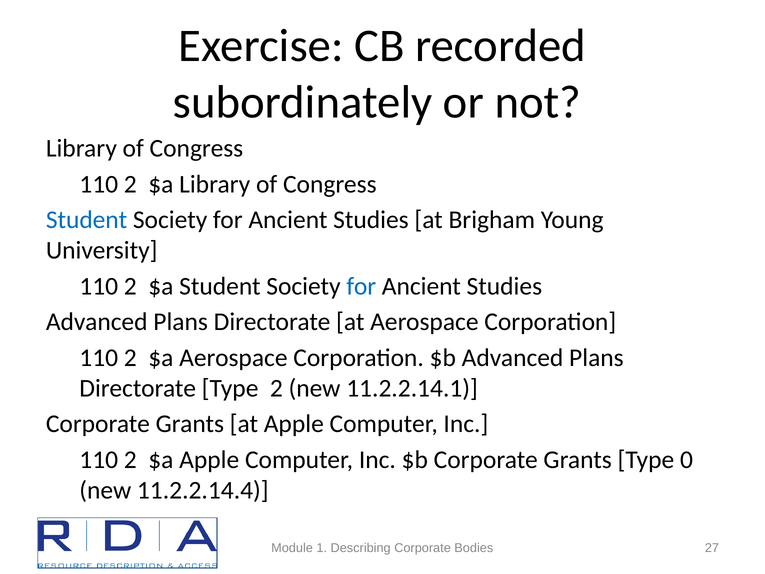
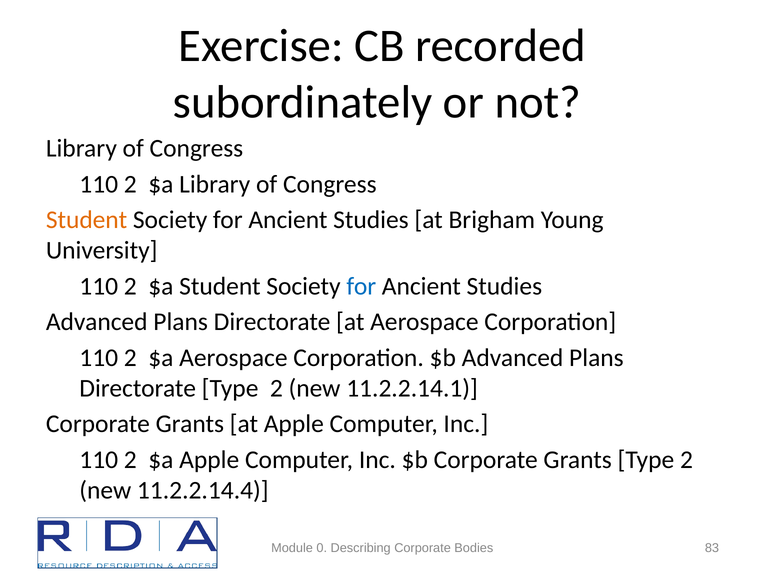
Student colour: blue -> orange (87, 220)
Grants Type 0: 0 -> 2 (687, 459)
1: 1 -> 0 (322, 548)
27: 27 -> 83 (712, 548)
